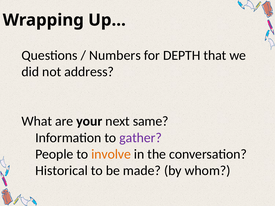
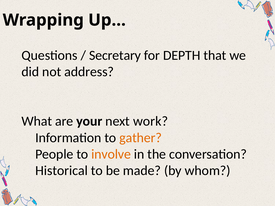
Numbers: Numbers -> Secretary (115, 55)
same: same -> work (151, 121)
gather colour: purple -> orange (141, 138)
